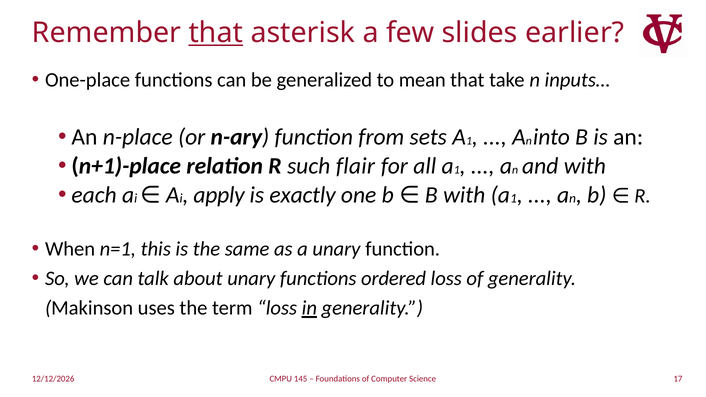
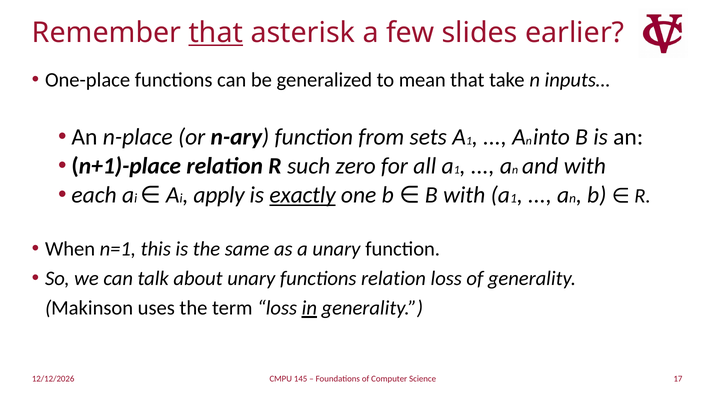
flair: flair -> zero (356, 166)
exactly underline: none -> present (303, 195)
functions ordered: ordered -> relation (393, 278)
